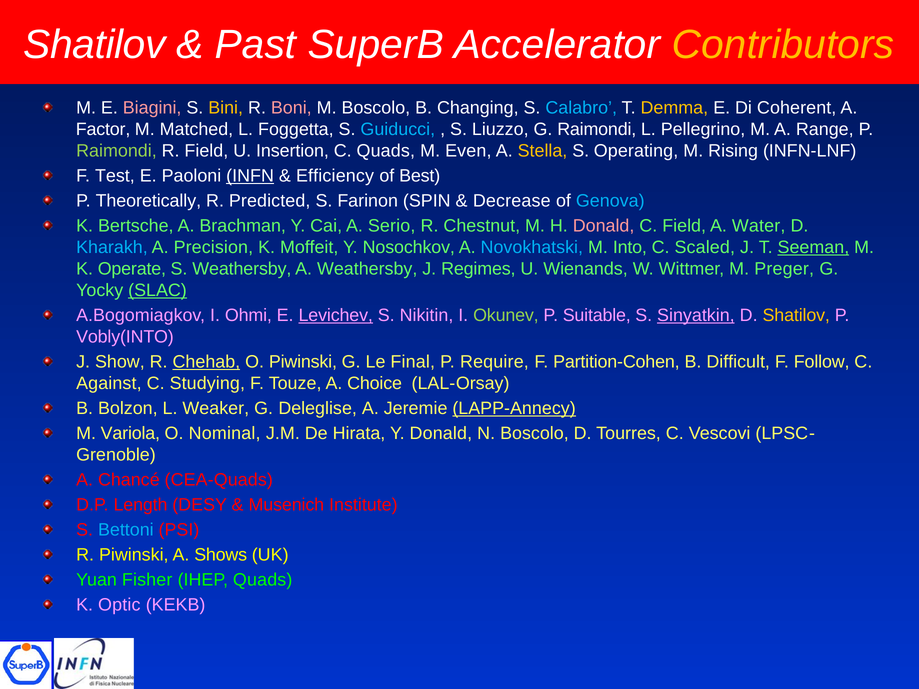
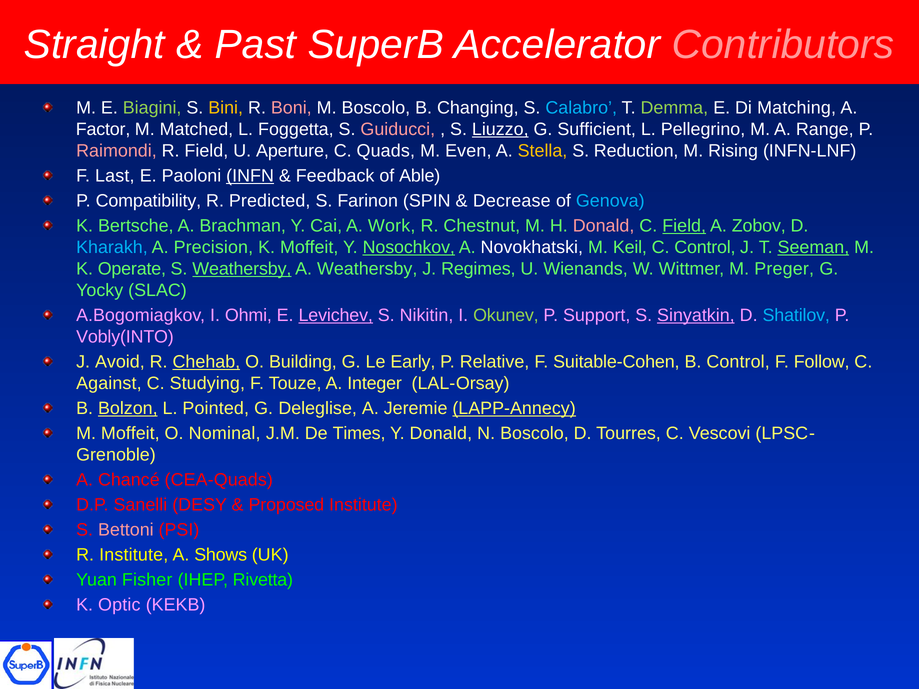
Shatilov: Shatilov -> Straight (94, 45)
Contributors colour: yellow -> pink (783, 45)
Biagini colour: pink -> light green (152, 108)
Demma colour: yellow -> light green (674, 108)
Coherent: Coherent -> Matching (797, 108)
Guiducci colour: light blue -> pink (398, 129)
Liuzzo underline: none -> present (500, 129)
G Raimondi: Raimondi -> Sufficient (597, 129)
Raimondi colour: light green -> pink (116, 151)
Insertion: Insertion -> Aperture (292, 151)
Operating: Operating -> Reduction (636, 151)
Test: Test -> Last (115, 176)
Efficiency: Efficiency -> Feedback (335, 176)
Best: Best -> Able (420, 176)
Theoretically: Theoretically -> Compatibility (148, 201)
Serio: Serio -> Work (392, 226)
Field underline: none -> present (684, 226)
Water: Water -> Zobov (759, 226)
Nosochkov underline: none -> present (409, 247)
Novokhatski colour: light blue -> white (532, 247)
Into: Into -> Keil (630, 247)
C Scaled: Scaled -> Control (705, 247)
Weathersby underline: none -> present (242, 269)
SLAC underline: present -> none (158, 290)
Suitable: Suitable -> Support (597, 315)
Shatilov colour: yellow -> light blue (796, 315)
Show: Show -> Avoid (120, 362)
O Piwinski: Piwinski -> Building (303, 362)
Final: Final -> Early (413, 362)
Require: Require -> Relative (495, 362)
Partition-Cohen: Partition-Cohen -> Suitable-Cohen (616, 362)
B Difficult: Difficult -> Control (738, 362)
Choice: Choice -> Integer (375, 383)
Bolzon underline: none -> present (128, 408)
Weaker: Weaker -> Pointed (216, 408)
M Variola: Variola -> Moffeit (130, 433)
Hirata: Hirata -> Times (359, 433)
Length: Length -> Sanelli (140, 505)
Musenich: Musenich -> Proposed (286, 505)
Bettoni colour: light blue -> pink (126, 530)
R Piwinski: Piwinski -> Institute (134, 555)
IHEP Quads: Quads -> Rivetta (263, 580)
